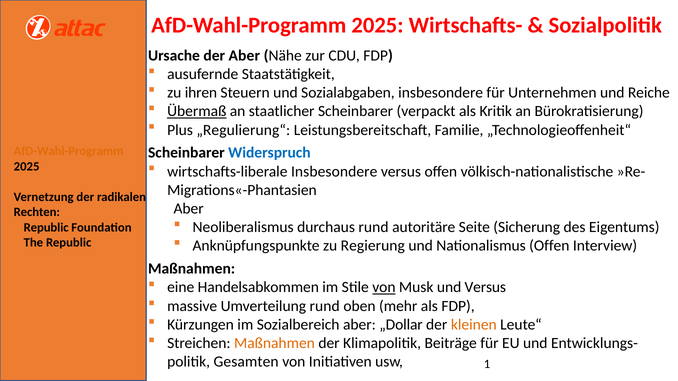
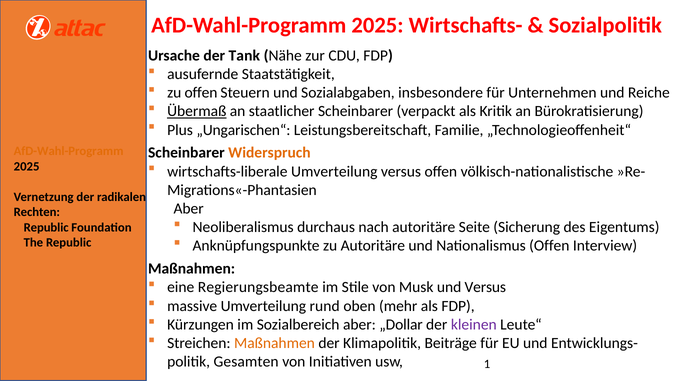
der Aber: Aber -> Tank (244, 55)
zu ihren: ihren -> offen (201, 93)
„Regulierung“: „Regulierung“ -> „Ungarischen“ (243, 130)
Widerspruch colour: blue -> orange (269, 153)
wirtschafts-liberale Insbesondere: Insbesondere -> Umverteilung (334, 172)
durchaus rund: rund -> nach (374, 227)
zu Regierung: Regierung -> Autoritäre (373, 246)
Handelsabkommen: Handelsabkommen -> Regierungsbeamte (258, 288)
von underline: present -> none (384, 288)
kleinen colour: orange -> purple (474, 325)
